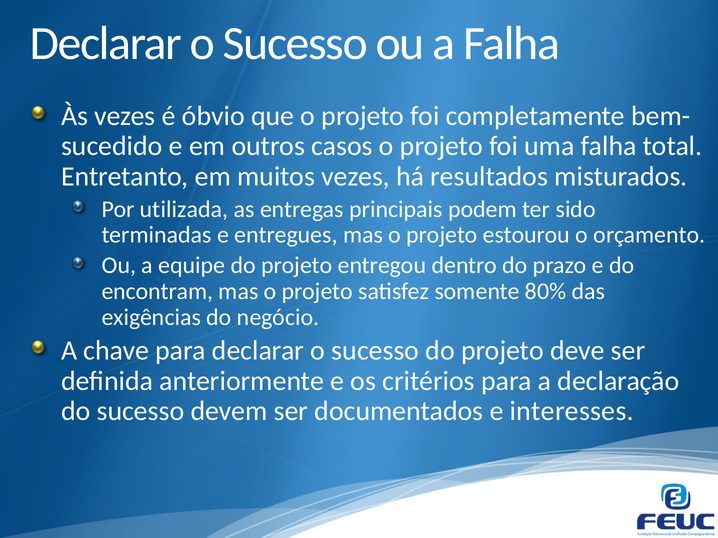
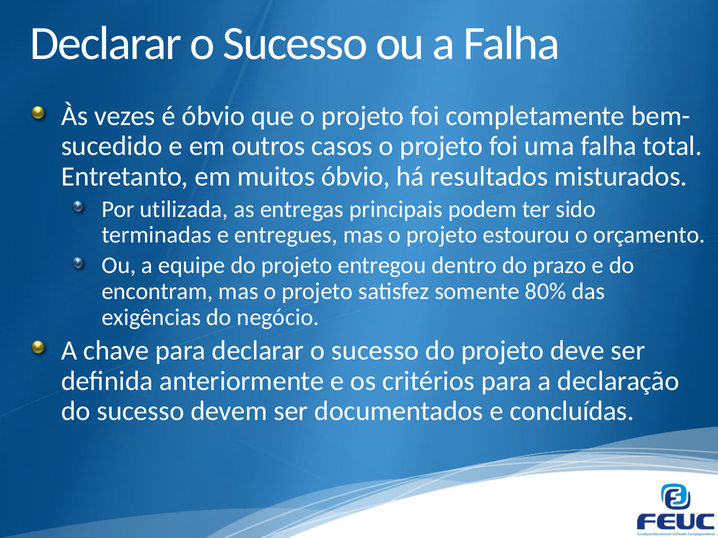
muitos vezes: vezes -> óbvio (356, 177)
interesses: interesses -> concluídas (572, 411)
